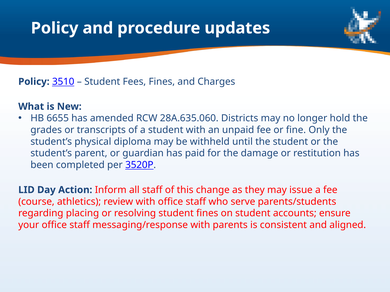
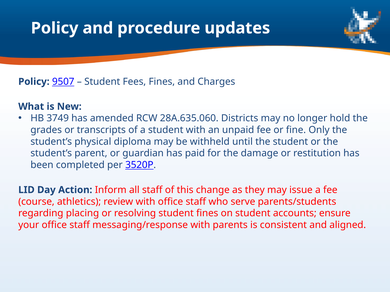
3510: 3510 -> 9507 (63, 82)
6655: 6655 -> 3749 (58, 118)
